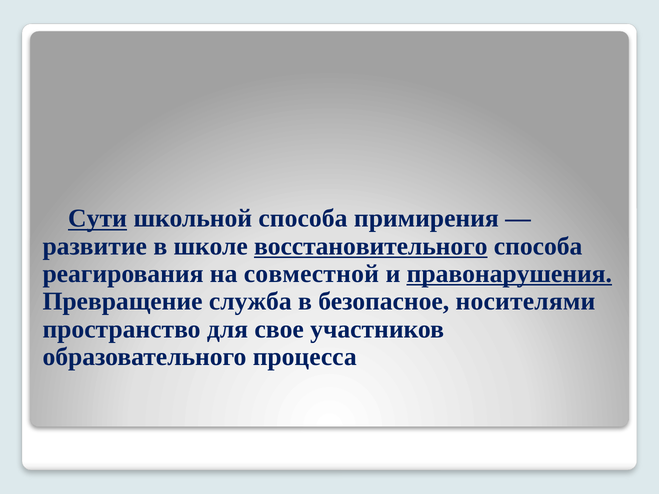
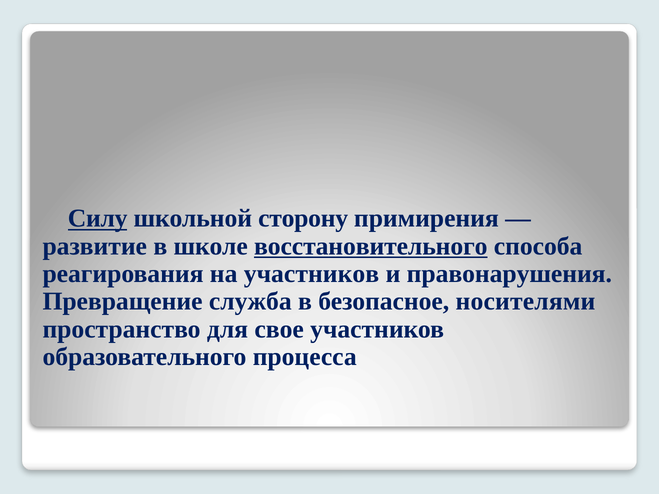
Сути: Сути -> Силу (98, 219)
школьной способа: способа -> сторону (303, 219)
на совместной: совместной -> участников (311, 274)
правонарушения underline: present -> none (509, 274)
